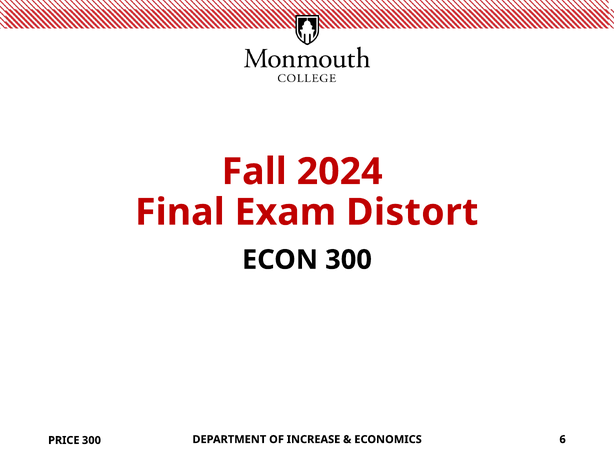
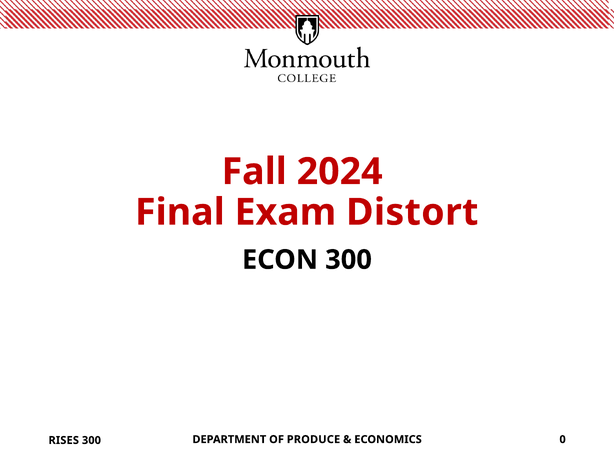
INCREASE: INCREASE -> PRODUCE (313, 439)
6: 6 -> 0 (563, 439)
PRICE: PRICE -> RISES (64, 440)
